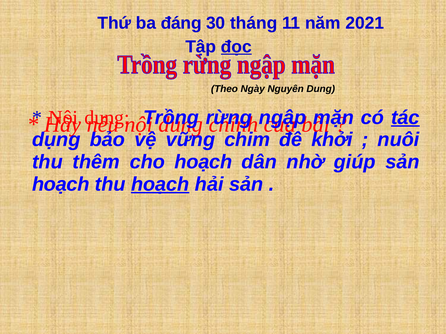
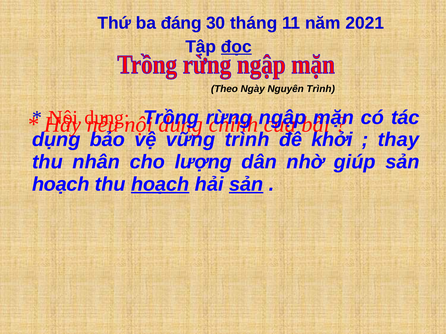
Nguyên Dung: Dung -> Trình (321, 89)
tác underline: present -> none (405, 118)
vững chim: chim -> trình (247, 140)
nuôi: nuôi -> thay (398, 140)
thêm: thêm -> nhân (96, 162)
cho hoạch: hoạch -> lượng (203, 162)
sản underline: none -> present (246, 184)
